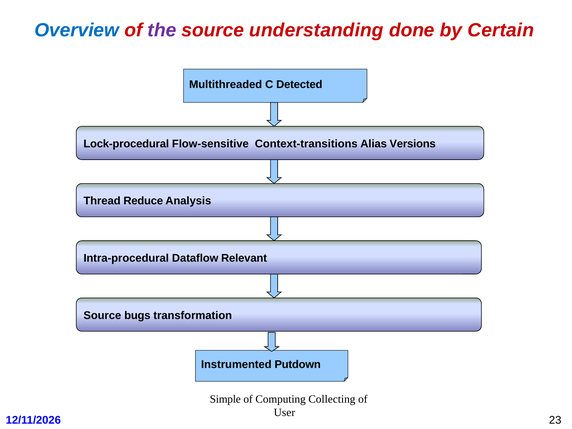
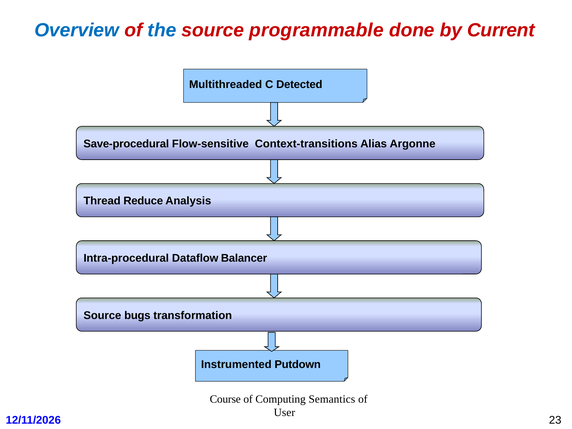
the colour: purple -> blue (162, 30)
understanding: understanding -> programmable (316, 30)
Certain: Certain -> Current (501, 30)
Lock-procedural: Lock-procedural -> Save-procedural (126, 144)
Versions: Versions -> Argonne (413, 144)
Relevant: Relevant -> Balancer (244, 258)
Simple: Simple -> Course (225, 399)
Collecting: Collecting -> Semantics (332, 399)
